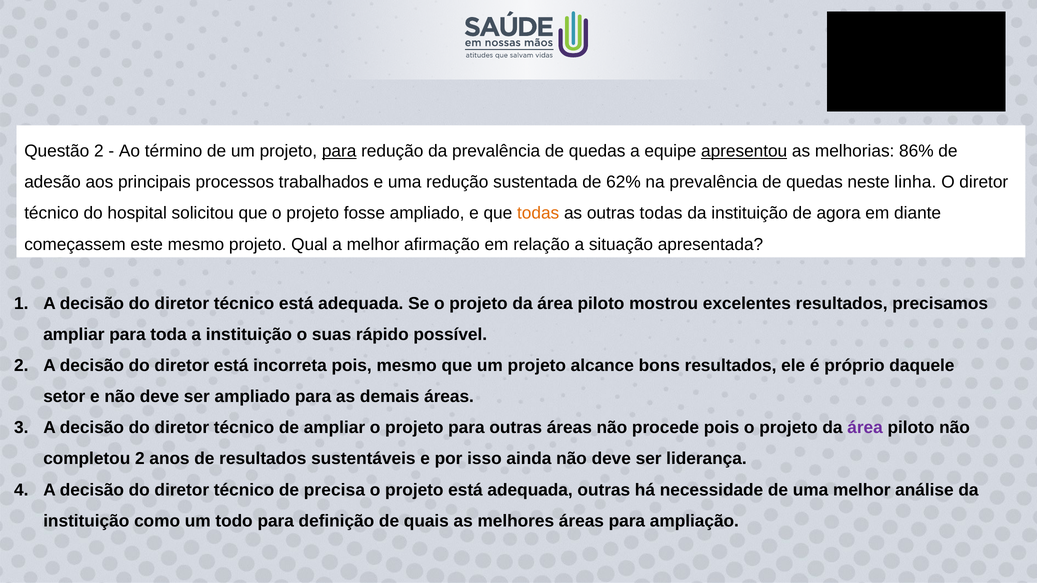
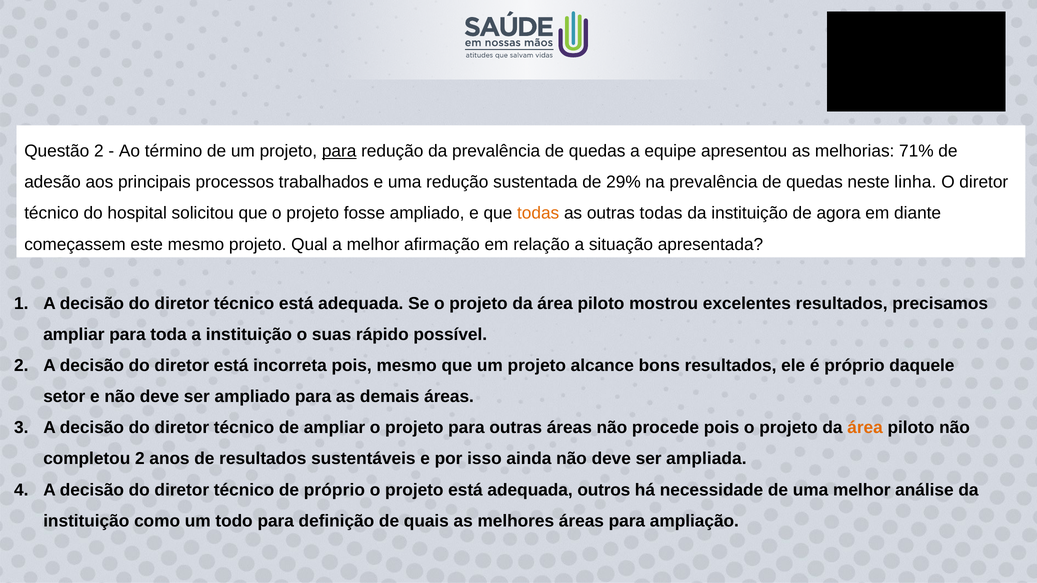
apresentou underline: present -> none (744, 151)
86%: 86% -> 71% (916, 151)
62%: 62% -> 29% (623, 182)
área colour: purple -> orange (865, 428)
liderança: liderança -> ampliada (706, 459)
de precisa: precisa -> próprio (334, 490)
adequada outras: outras -> outros (604, 490)
